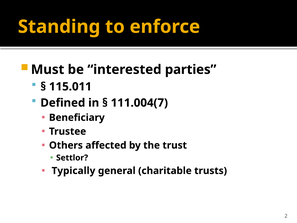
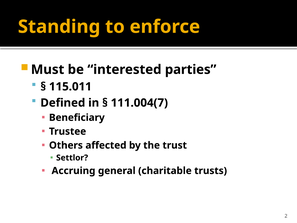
Typically: Typically -> Accruing (73, 171)
